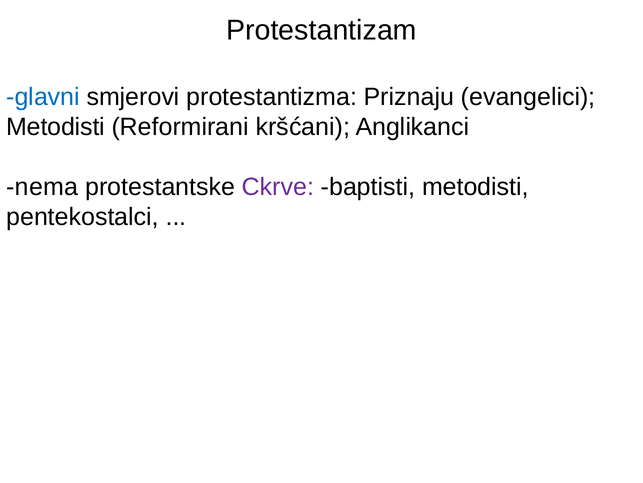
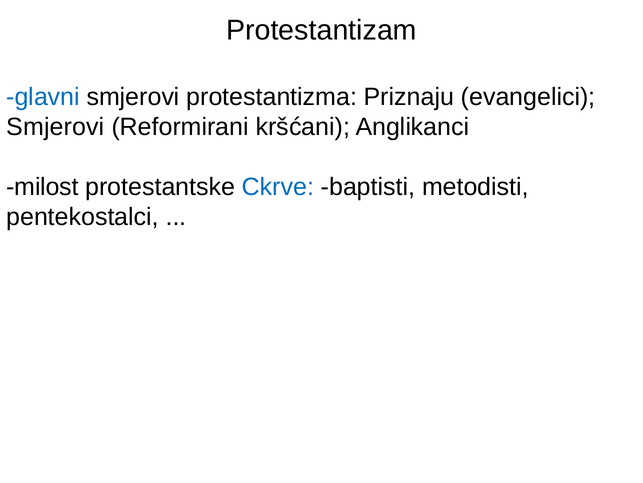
Metodisti: Metodisti -> Smjerovi (55, 127)
nema: nema -> milost (42, 187)
Ckrve colour: purple -> blue (278, 187)
